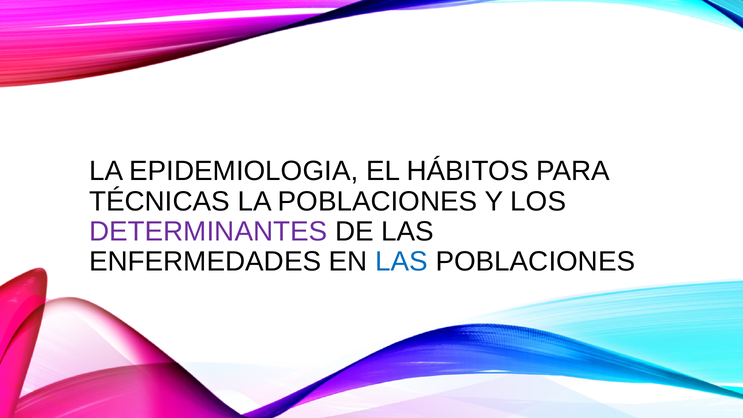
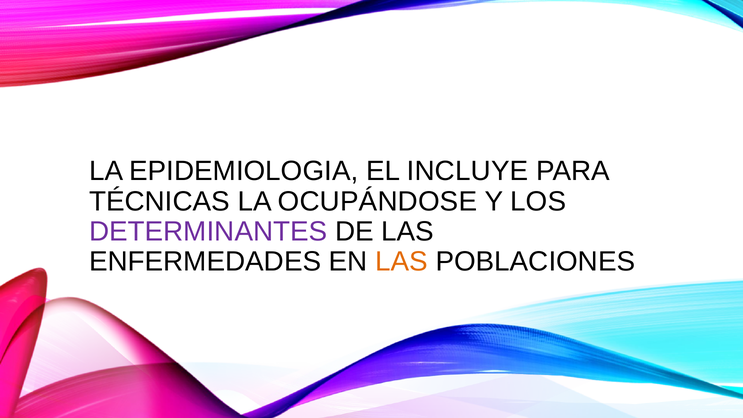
HÁBITOS: HÁBITOS -> INCLUYE (468, 171)
LA POBLACIONES: POBLACIONES -> OCUPÁNDOSE (378, 201)
LAS colour: blue -> orange (402, 261)
